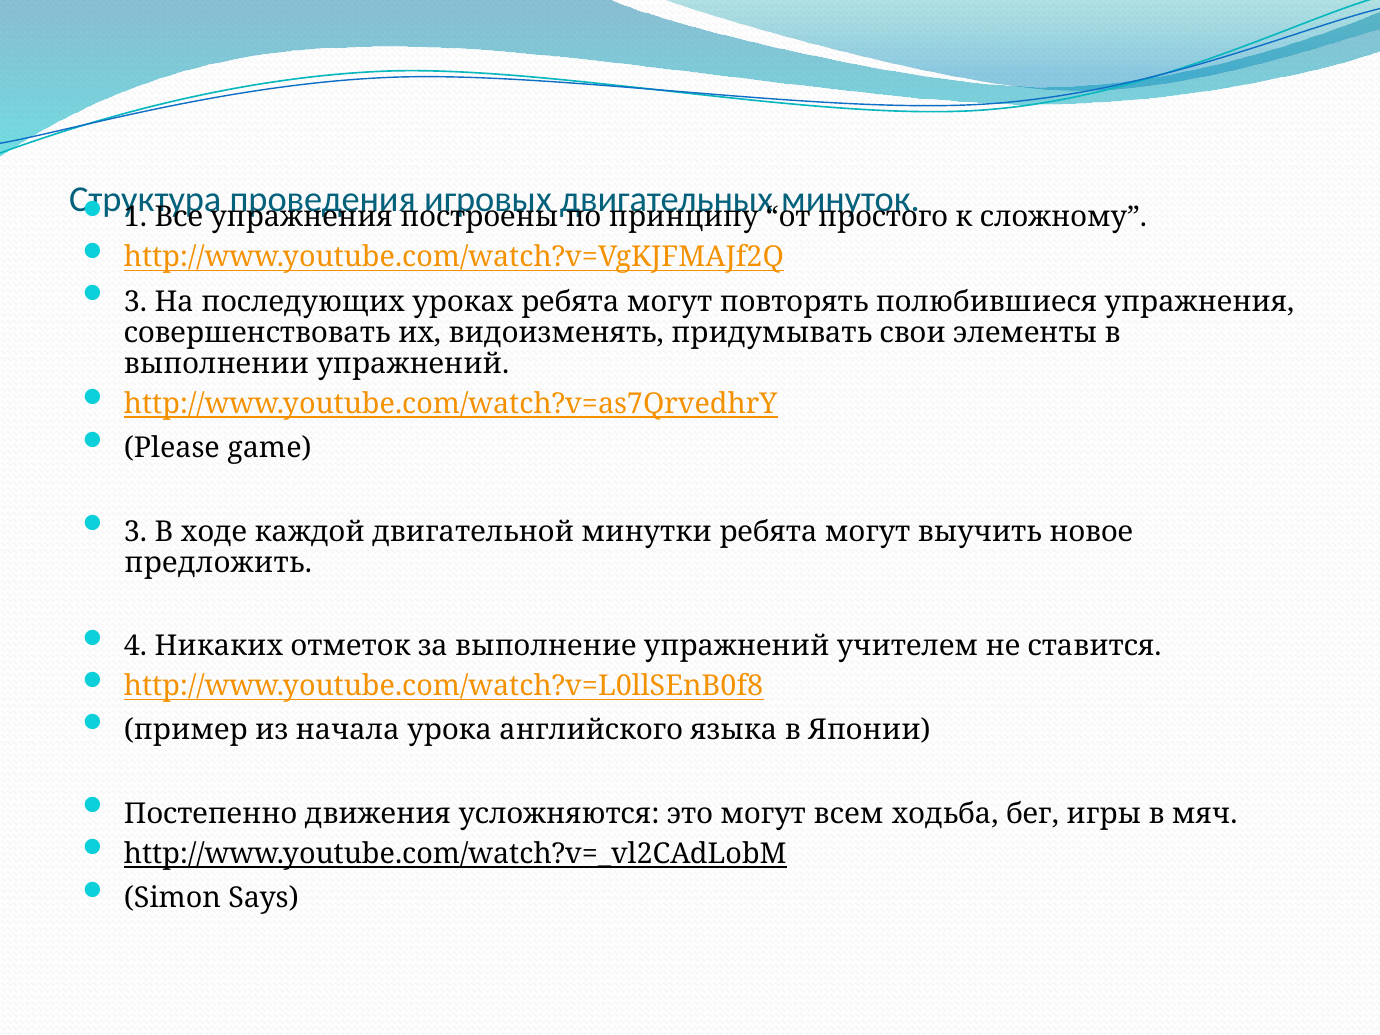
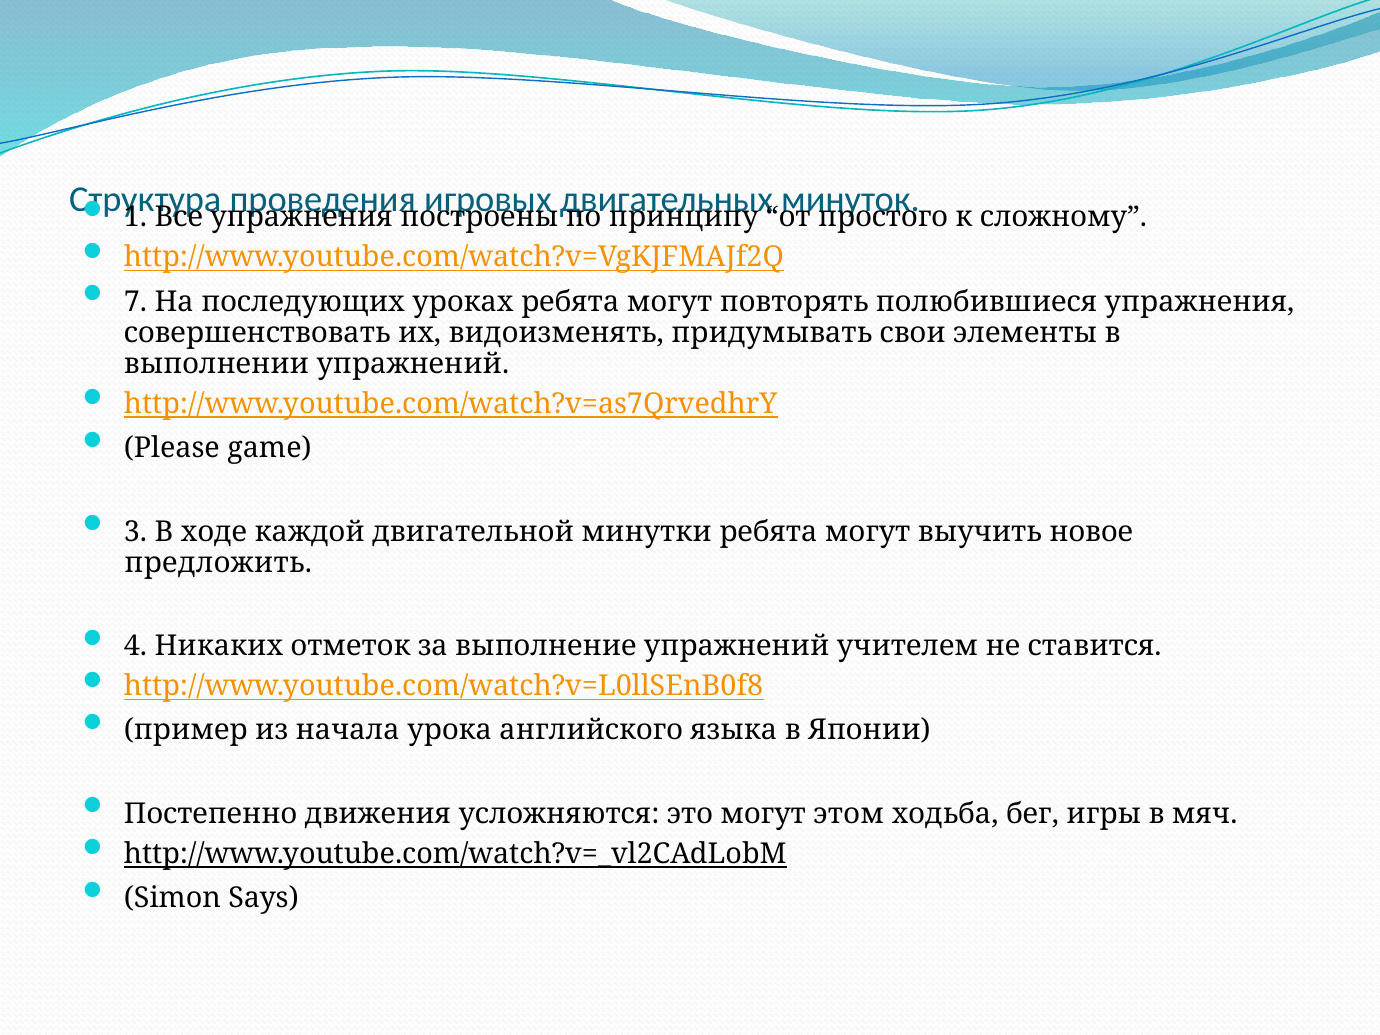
3: 3 -> 7 (136, 302)
всем: всем -> этом (849, 814)
